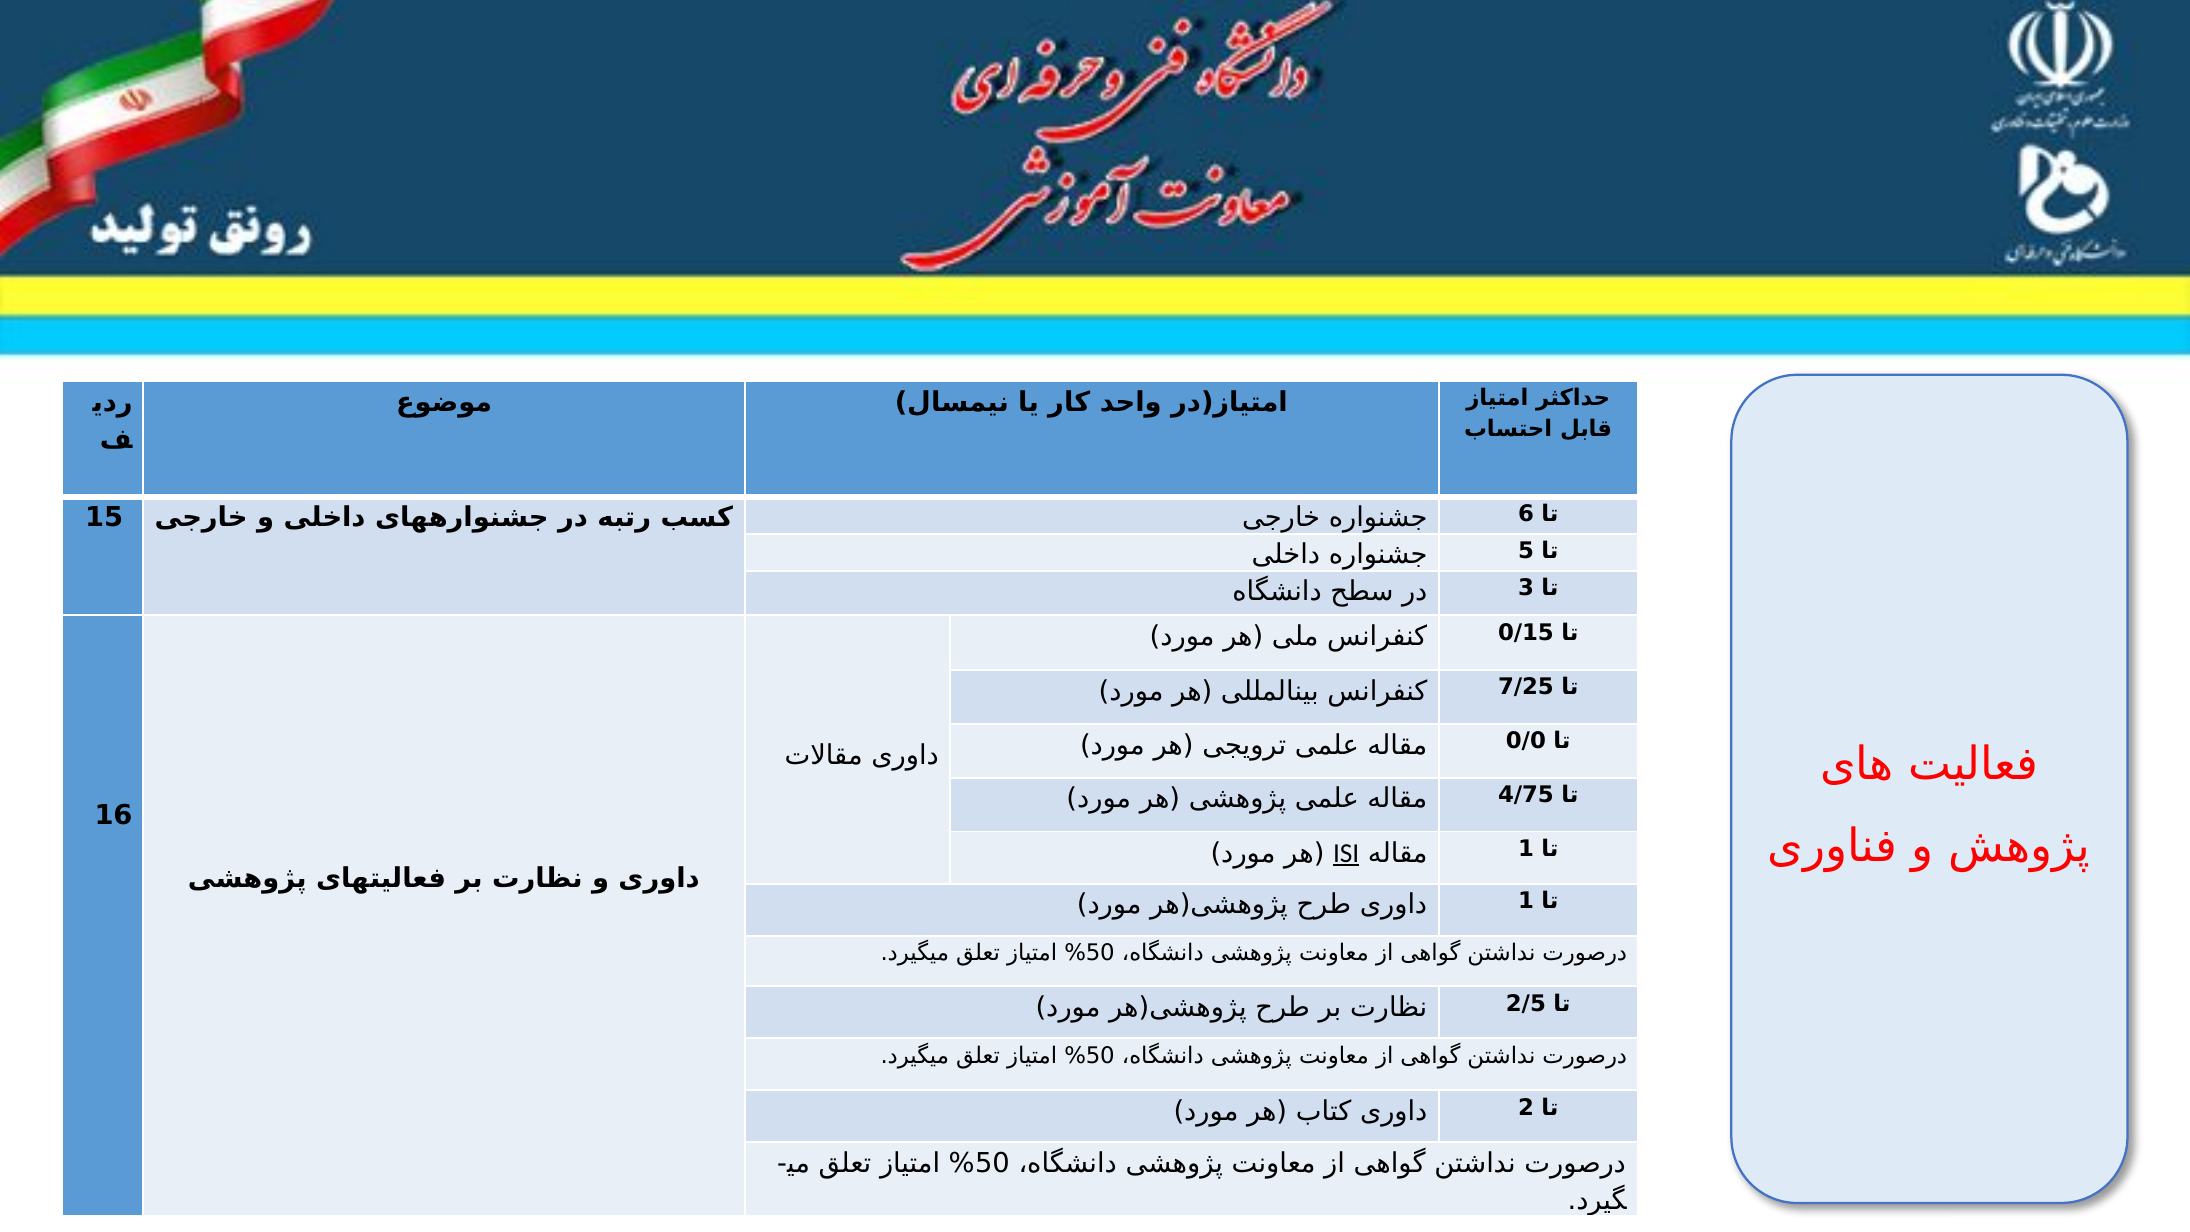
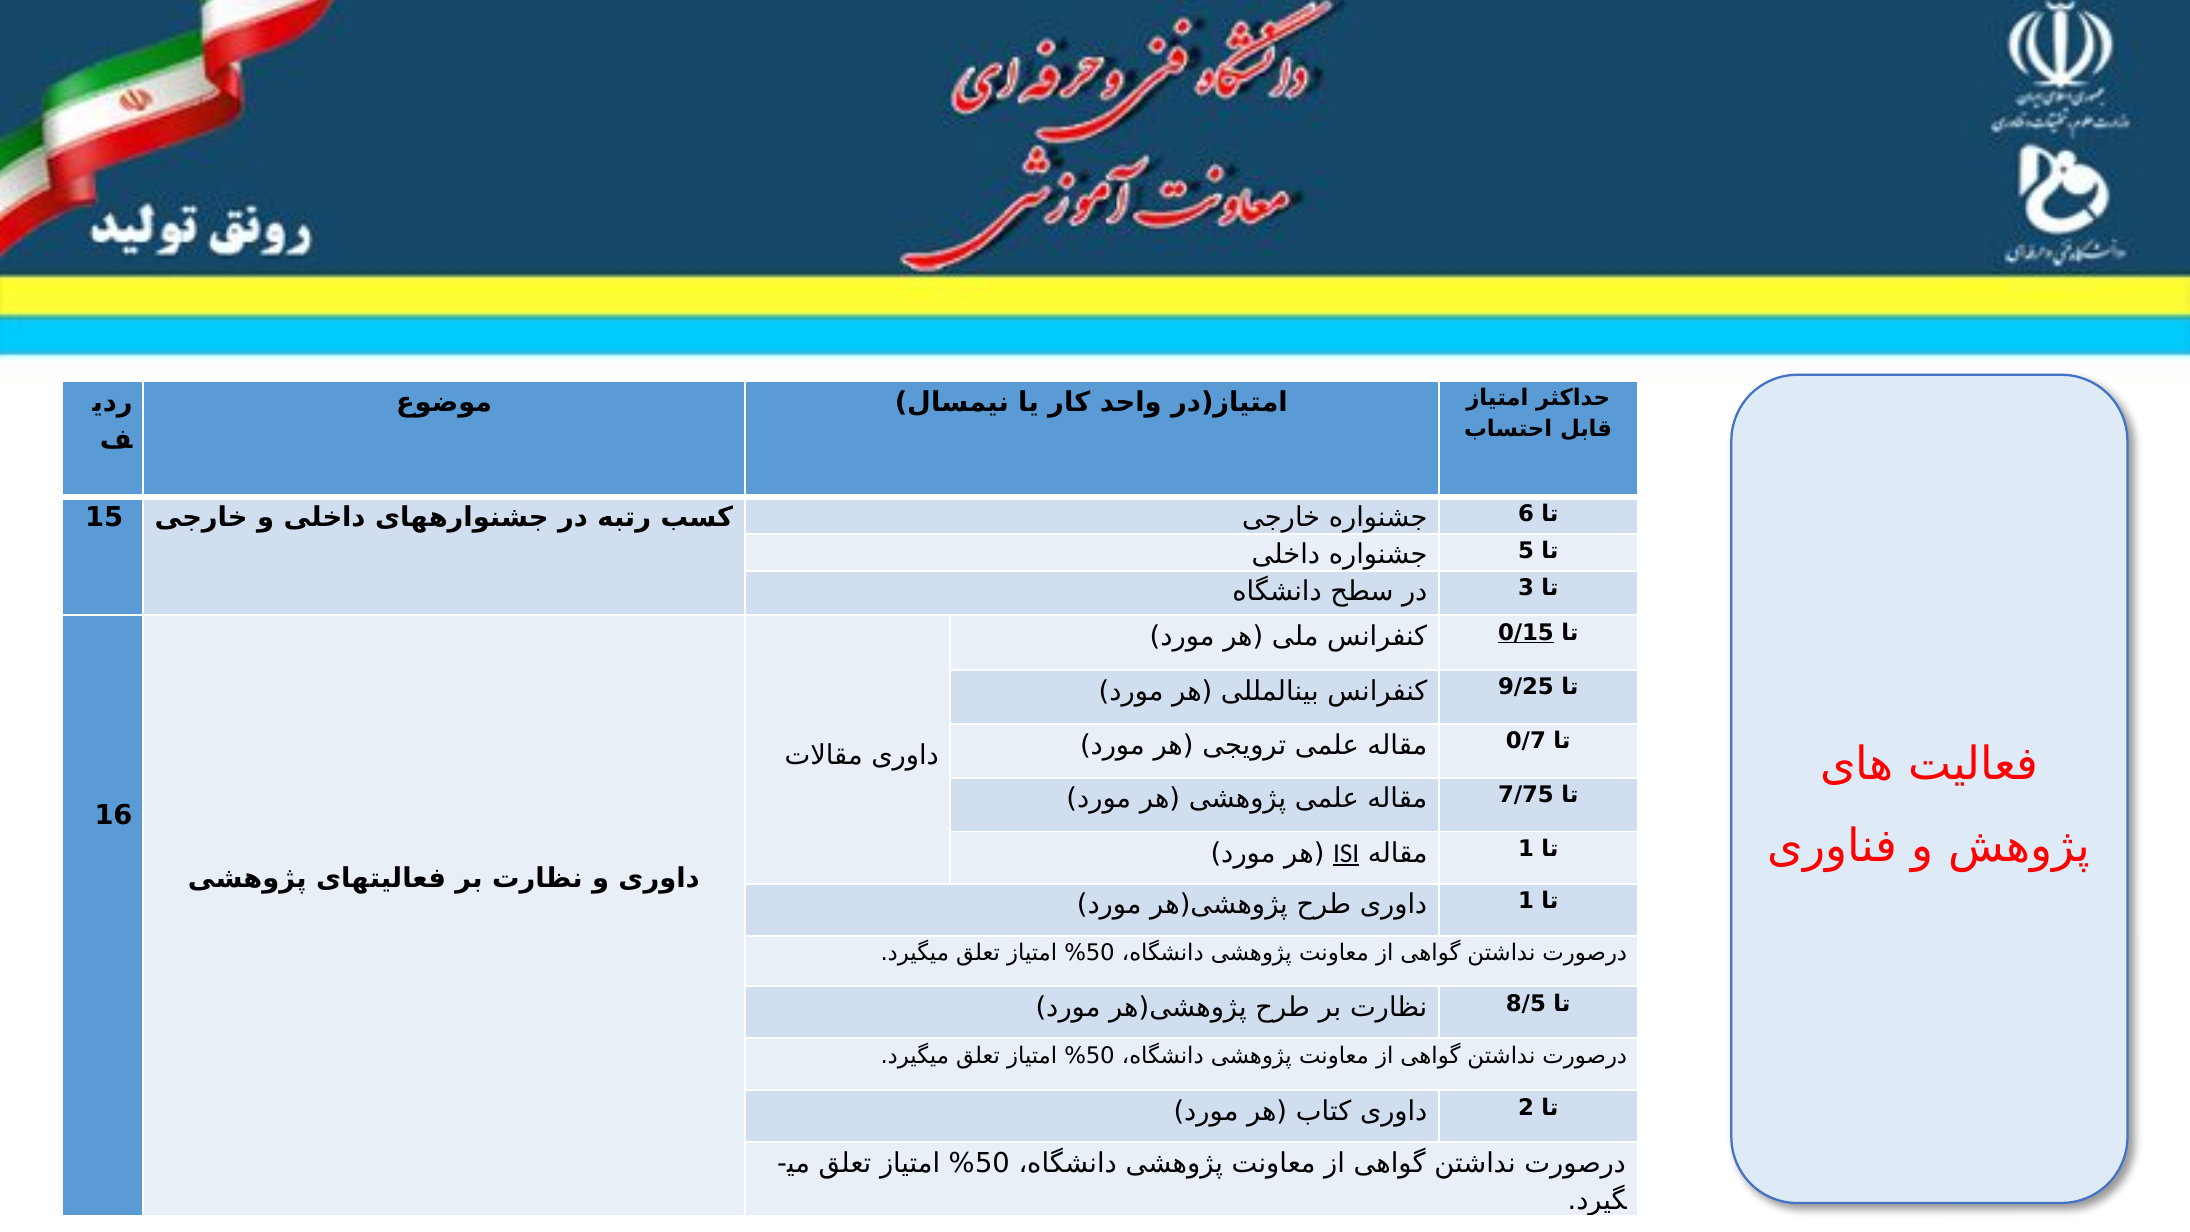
0/15 underline: none -> present (1526, 633)
7/25: 7/25 -> 9/25 (1526, 687)
0/0: 0/0 -> 0/7 (1526, 741)
4/75: 4/75 -> 7/75 (1526, 795)
2/5: 2/5 -> 8/5 (1526, 1004)
